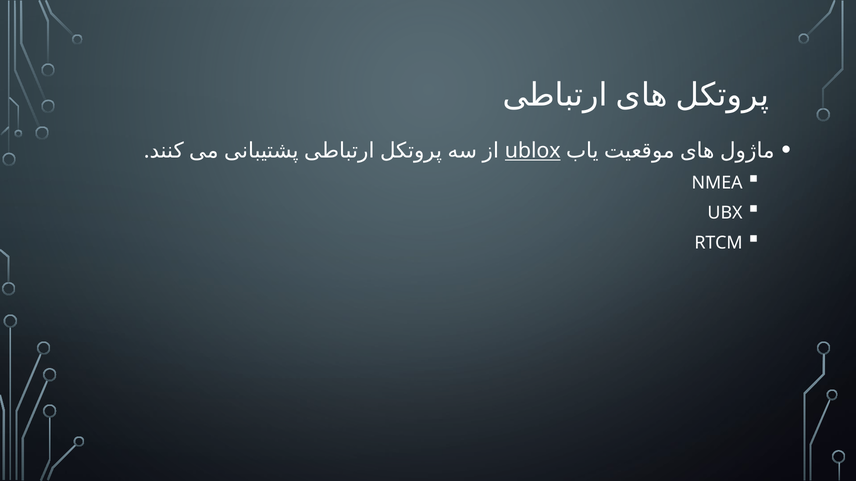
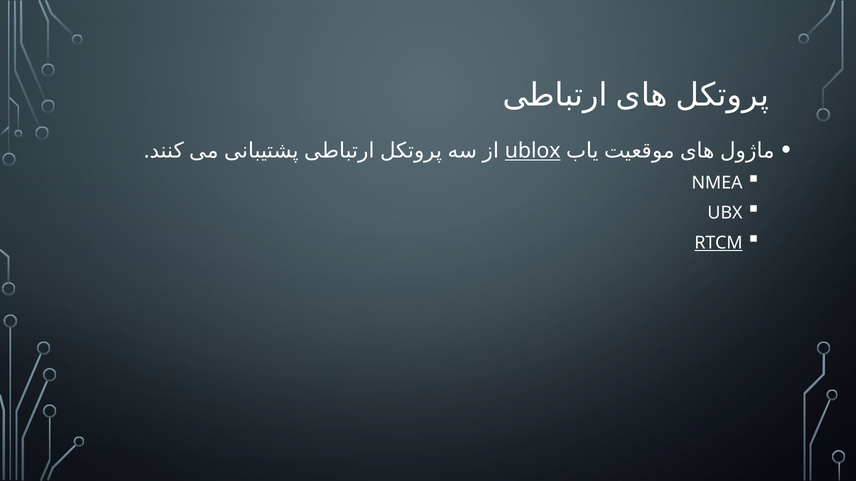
RTCM underline: none -> present (719, 243)
